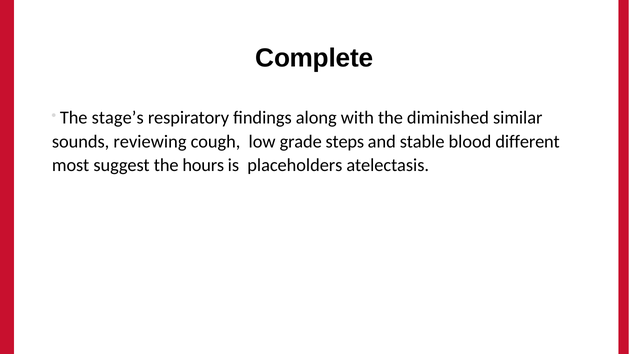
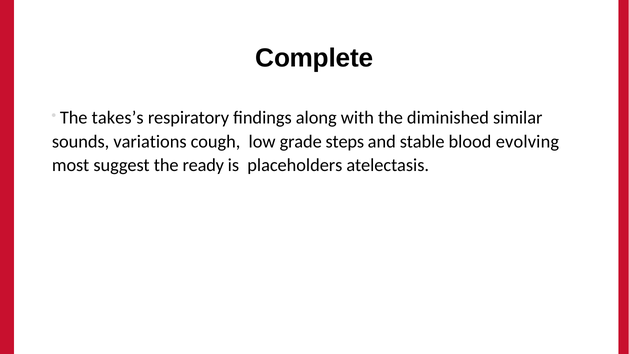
stage’s: stage’s -> takes’s (118, 118)
reviewing: reviewing -> variations (150, 141)
different: different -> evolving (527, 141)
hours: hours -> ready (203, 165)
